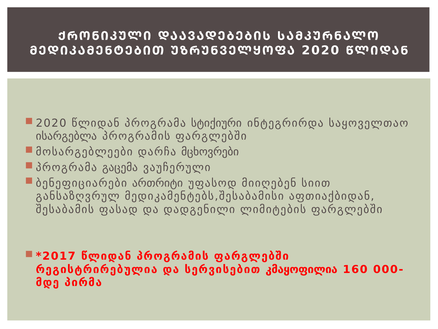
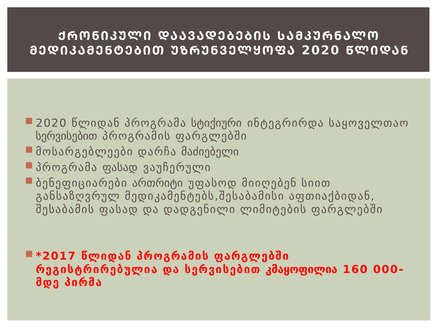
ისარგებლა: ისარგებლა -> სერვისებით (66, 136)
მცხოვრები: მცხოვრები -> მაძიებელი (210, 152)
გაცემა: გაცემა -> ფასად (120, 167)
